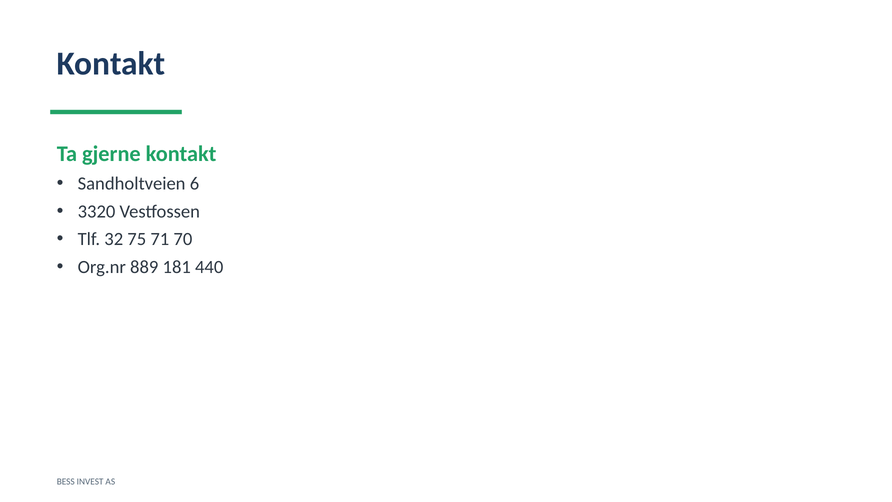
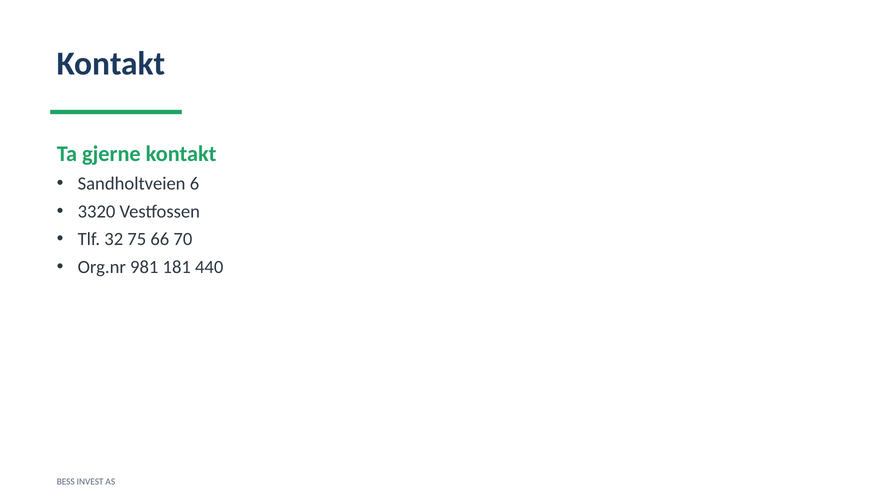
71: 71 -> 66 (160, 239)
889: 889 -> 981 (144, 267)
